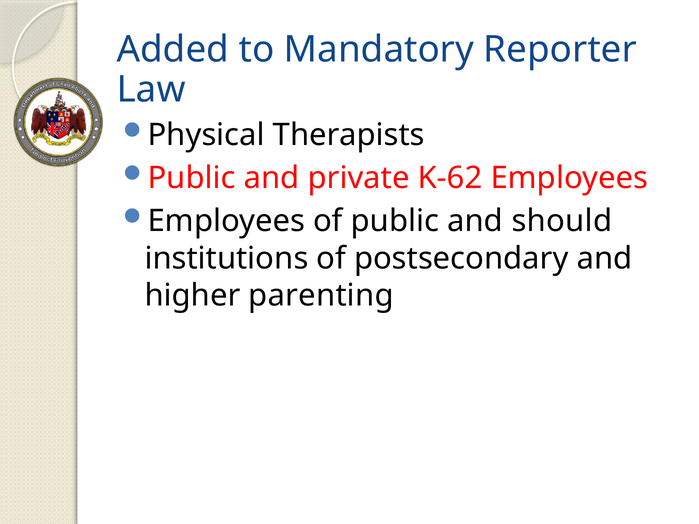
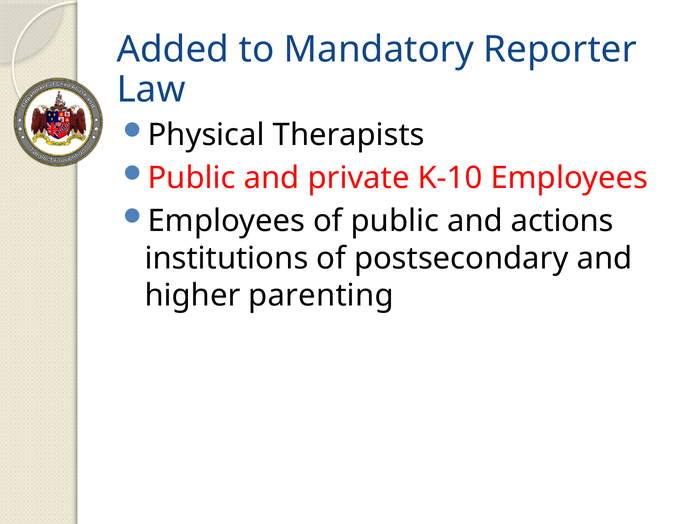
K-62: K-62 -> K-10 (450, 178)
should: should -> actions (562, 221)
